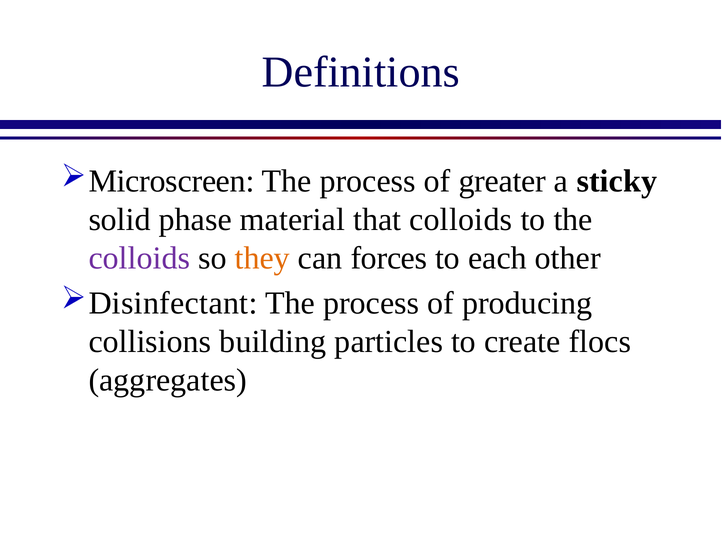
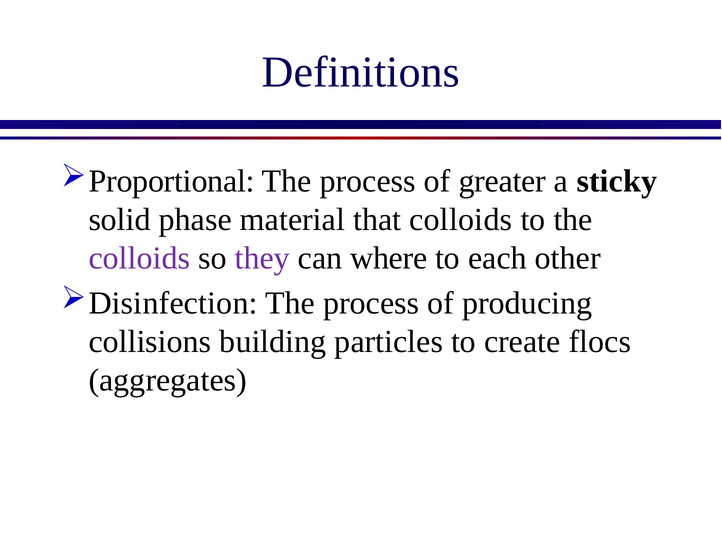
Microscreen: Microscreen -> Proportional (172, 182)
they colour: orange -> purple (262, 259)
forces: forces -> where (389, 259)
Disinfectant: Disinfectant -> Disinfection (173, 304)
